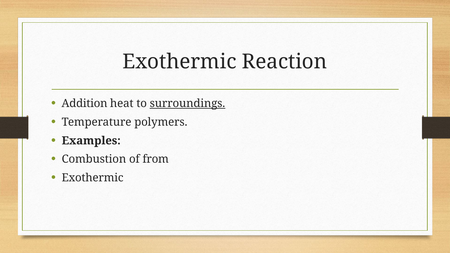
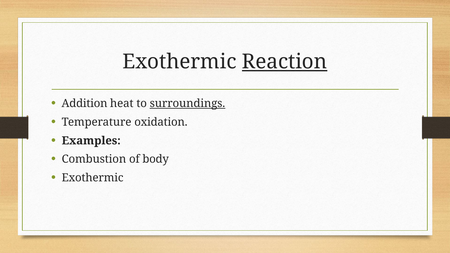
Reaction underline: none -> present (285, 62)
polymers: polymers -> oxidation (161, 122)
from: from -> body (156, 159)
